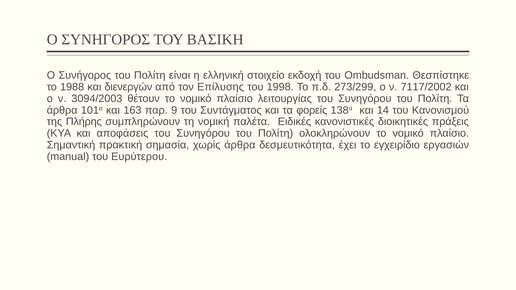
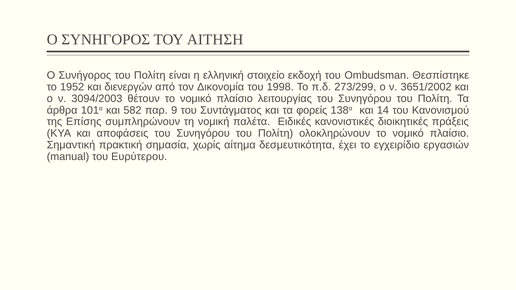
ΒΑΣΙΚΗ: ΒΑΣΙΚΗ -> ΑΙΤΗΣΗ (215, 39)
1988: 1988 -> 1952 (72, 87)
Επίλυσης: Επίλυσης -> Δικονομία (221, 87)
7117/2002: 7117/2002 -> 3651/2002 (426, 87)
163: 163 -> 582 (132, 110)
Πλήρης: Πλήρης -> Επίσης (84, 122)
χωρίς άρθρα: άρθρα -> αίτημα (240, 145)
